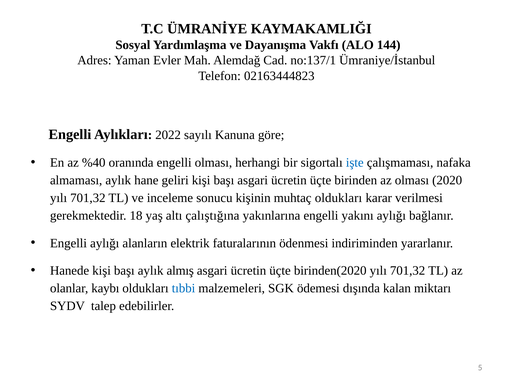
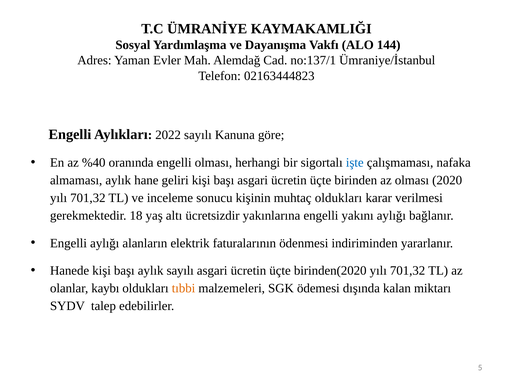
çalıştığına: çalıştığına -> ücretsizdir (213, 216)
aylık almış: almış -> sayılı (180, 270)
tıbbi colour: blue -> orange (184, 288)
